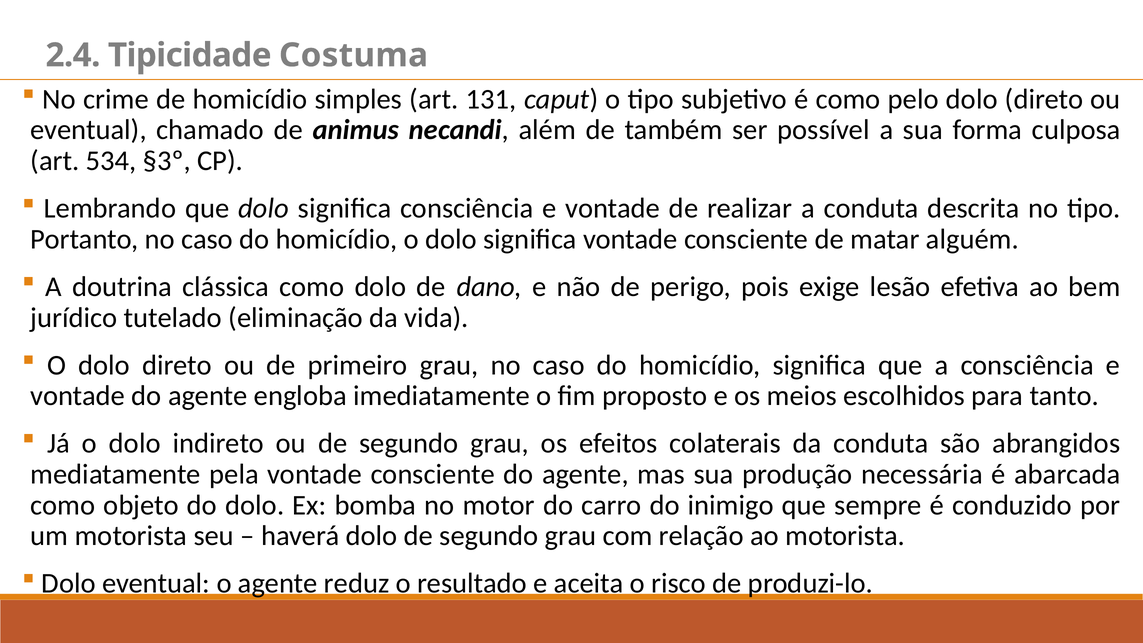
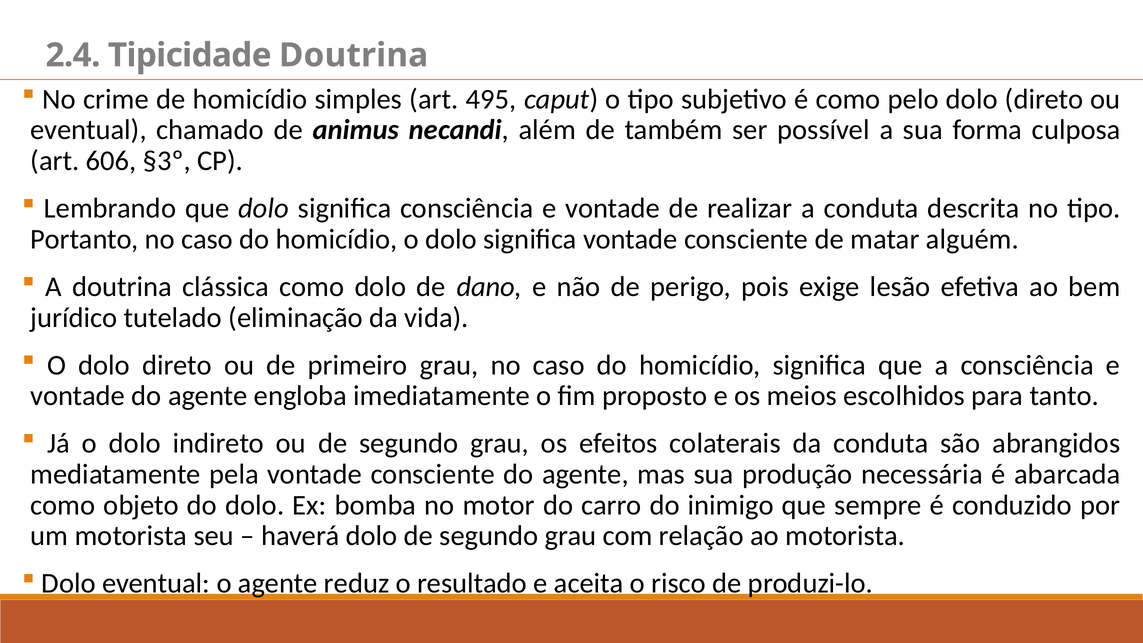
Tipicidade Costuma: Costuma -> Doutrina (354, 55)
131: 131 -> 495 (491, 99)
534: 534 -> 606 (111, 161)
